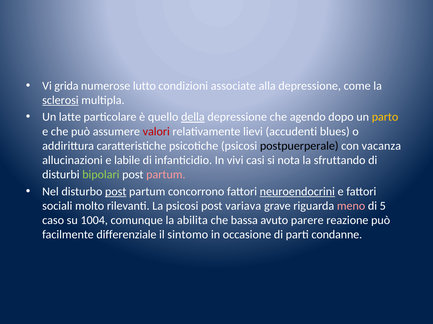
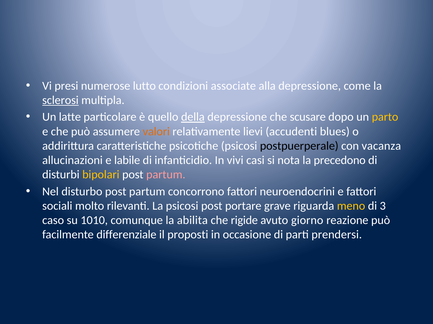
grida: grida -> presi (66, 86)
agendo: agendo -> scusare (308, 117)
valori colour: red -> orange (156, 132)
sfruttando: sfruttando -> precedono (340, 161)
bipolari colour: light green -> yellow (101, 175)
post underline: present -> none (116, 192)
neuroendocrini underline: present -> none (297, 192)
variava: variava -> portare (243, 206)
meno colour: pink -> yellow (351, 206)
5: 5 -> 3 (383, 206)
1004: 1004 -> 1010 (94, 221)
bassa: bassa -> rigide (244, 221)
parere: parere -> giorno (307, 221)
sintomo: sintomo -> proposti (188, 235)
condanne: condanne -> prendersi (337, 235)
